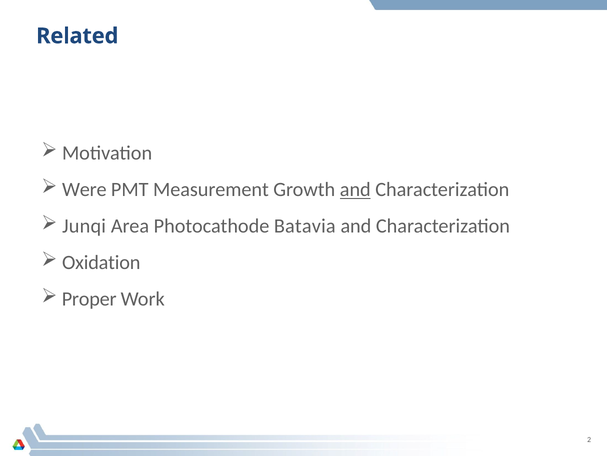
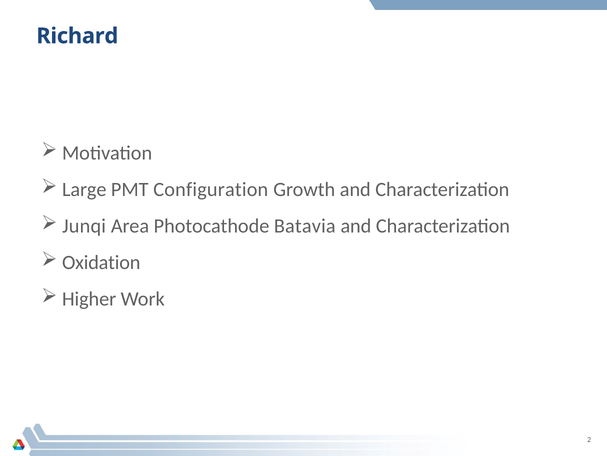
Related: Related -> Richard (77, 36)
Were: Were -> Large (84, 189)
Measurement: Measurement -> Configuration (211, 189)
and underline: present -> none (355, 189)
Proper: Proper -> Higher (89, 299)
